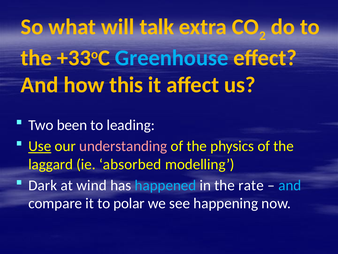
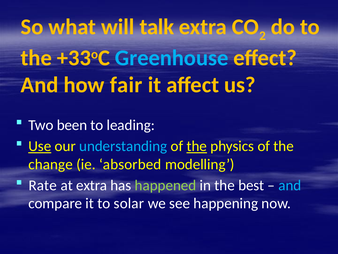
this: this -> fair (126, 85)
understanding colour: pink -> light blue (123, 146)
the underline: none -> present (197, 146)
laggard: laggard -> change (51, 164)
Dark: Dark -> Rate (43, 185)
at wind: wind -> extra (92, 185)
happened colour: light blue -> light green (166, 185)
rate: rate -> best (251, 185)
polar: polar -> solar (129, 203)
